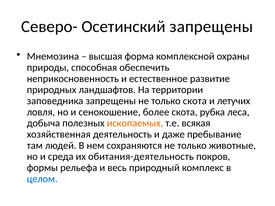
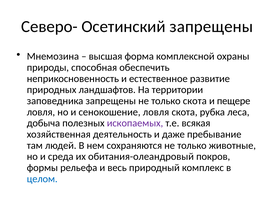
летучих: летучих -> пещере (234, 101)
сенокошение более: более -> ловля (156, 112)
ископаемых colour: orange -> purple (135, 123)
обитания-деятельность: обитания-деятельность -> обитания-олеандровый (141, 157)
